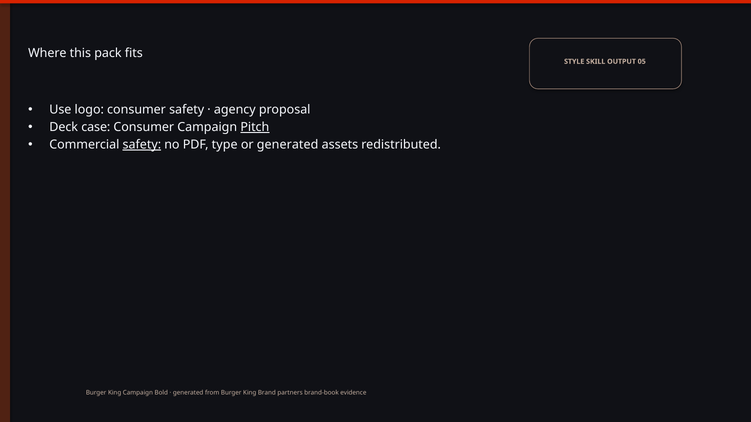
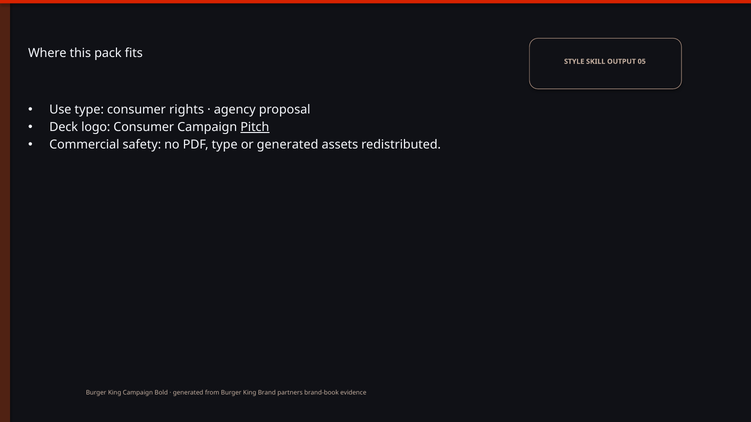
Use logo: logo -> type (89, 110)
consumer safety: safety -> rights (187, 110)
case: case -> logo (96, 127)
safety underline: present -> none (142, 145)
